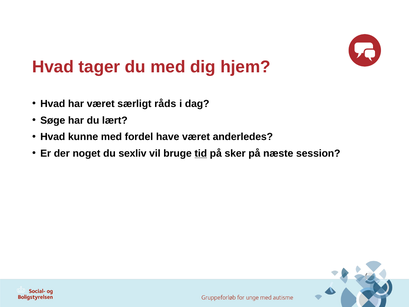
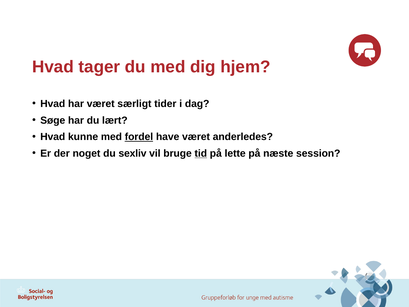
råds: råds -> tider (165, 104)
fordel underline: none -> present (139, 137)
sker: sker -> lette (235, 153)
